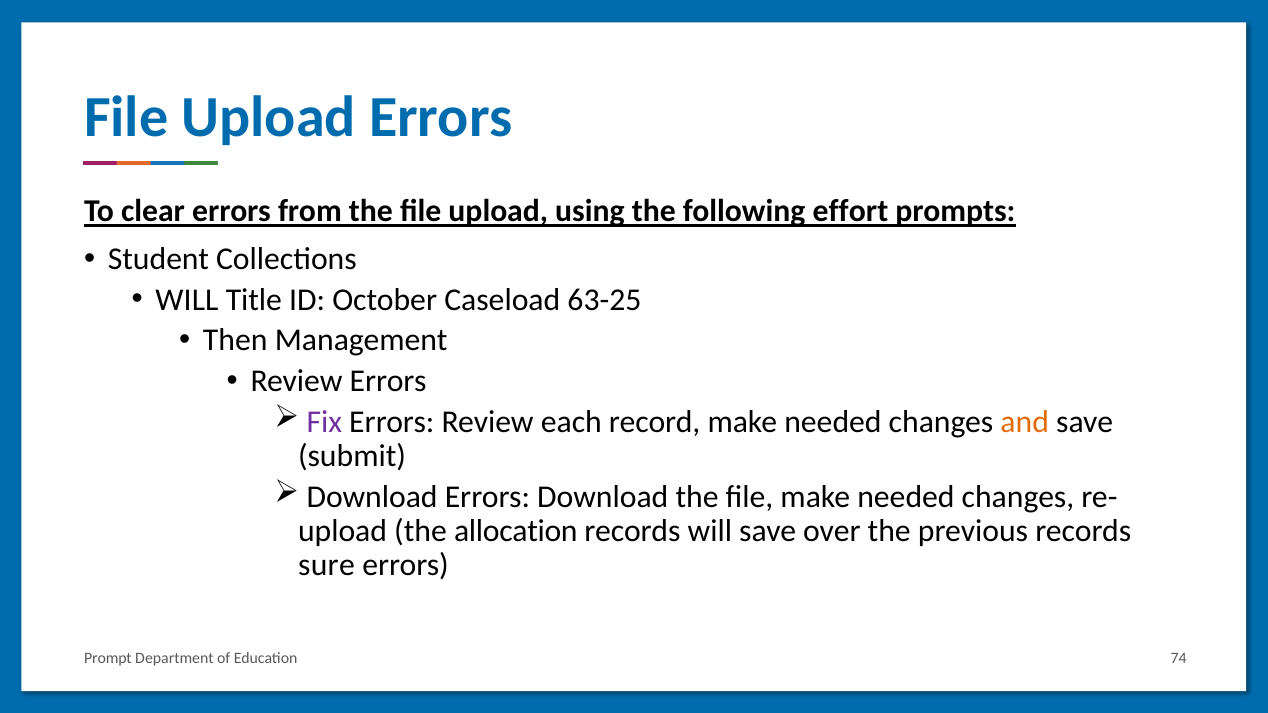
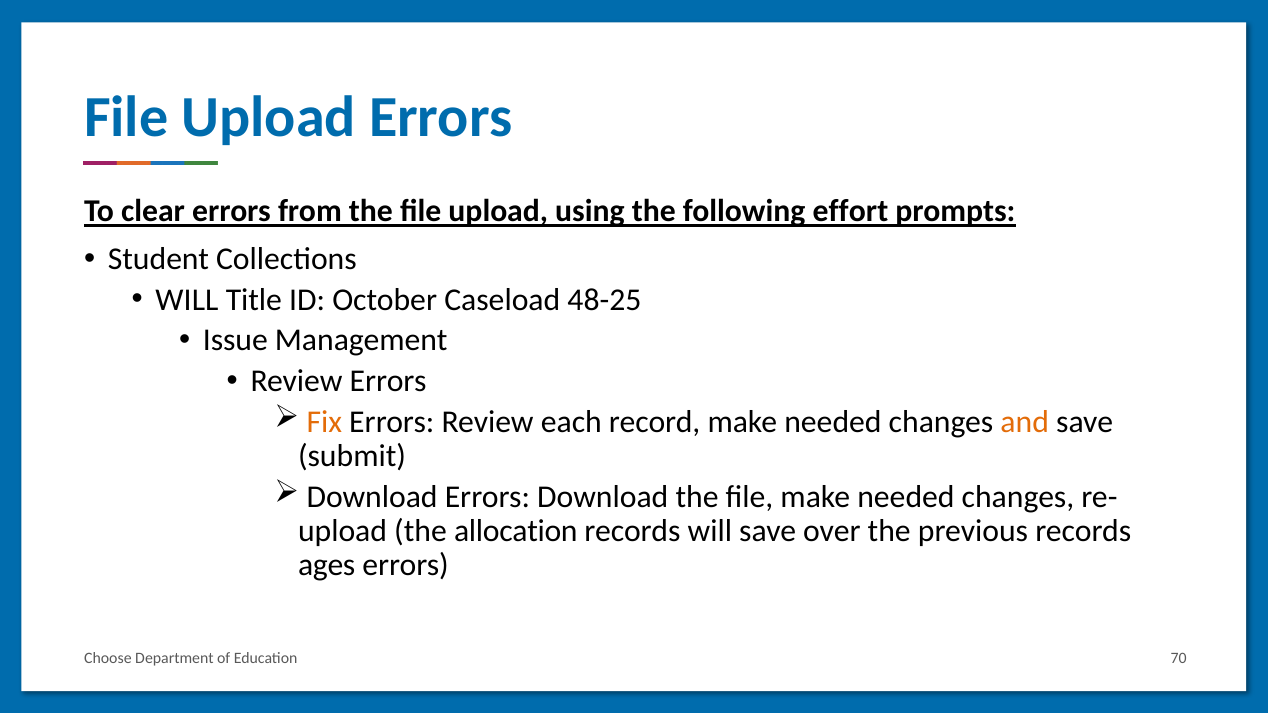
63-25: 63-25 -> 48-25 (604, 300)
Then: Then -> Issue (235, 341)
Fix colour: purple -> orange (324, 422)
sure: sure -> ages (327, 566)
Prompt: Prompt -> Choose (108, 658)
74: 74 -> 70 (1179, 658)
